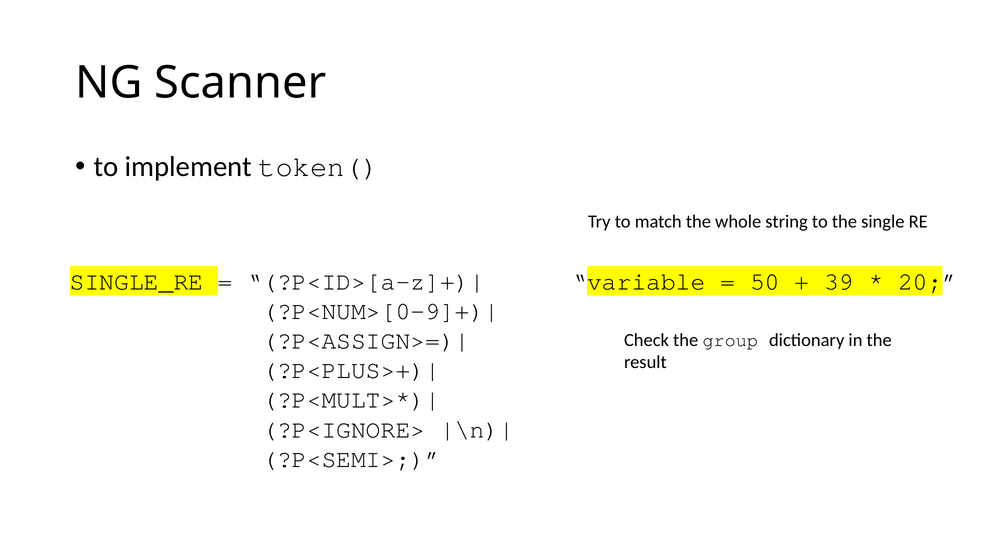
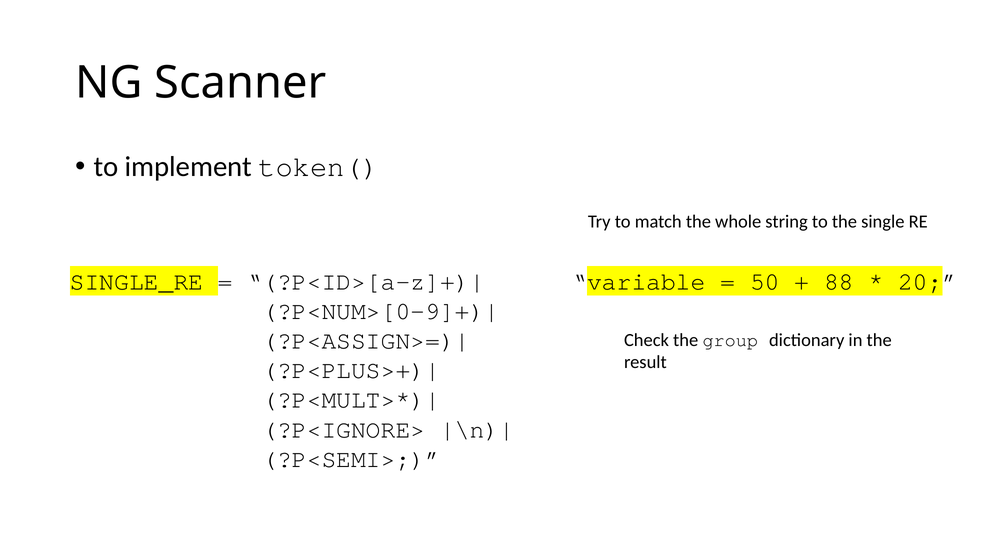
39: 39 -> 88 (839, 281)
